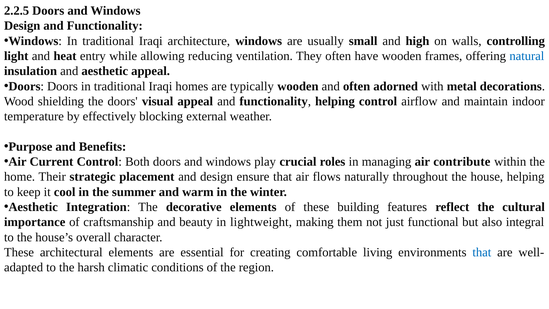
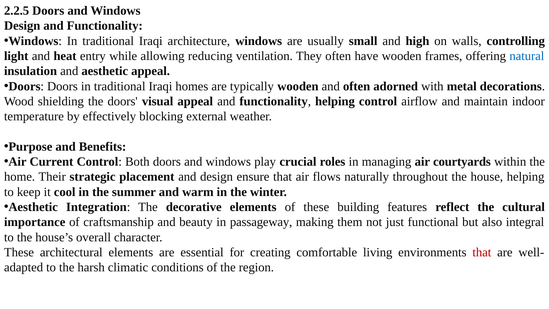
contribute: contribute -> courtyards (462, 162)
lightweight: lightweight -> passageway (261, 222)
that colour: blue -> red (482, 252)
